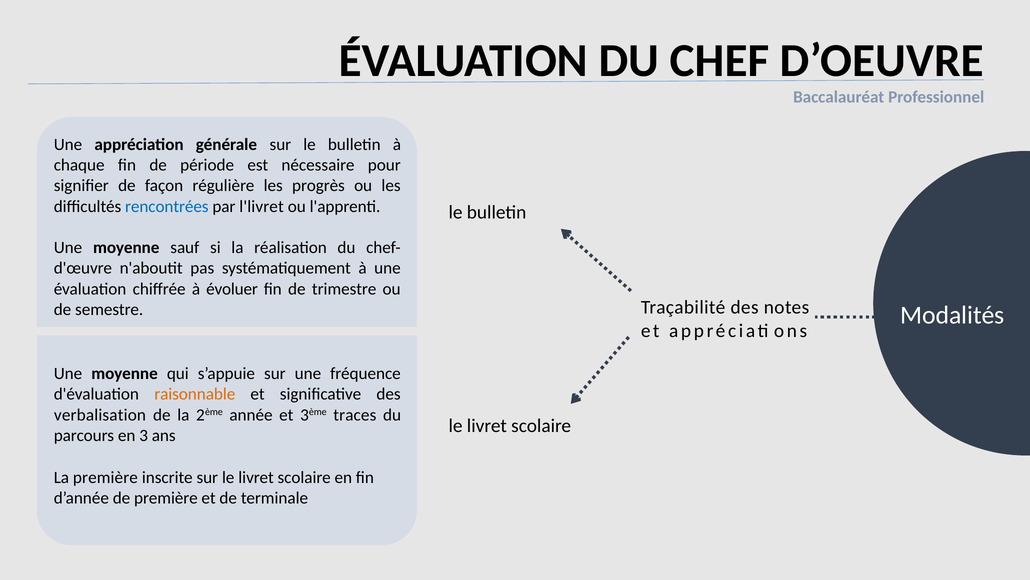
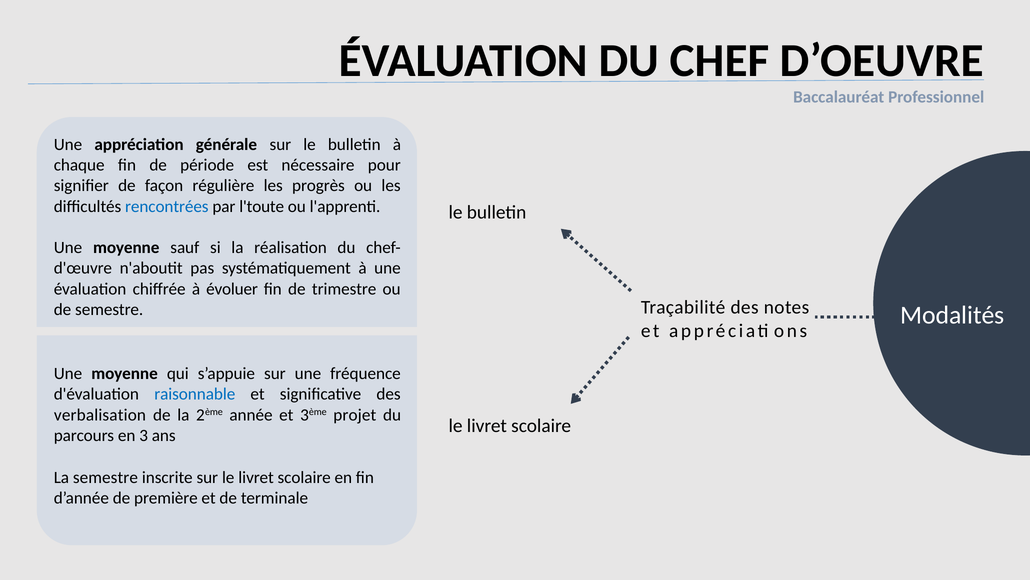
l'livret: l'livret -> l'toute (262, 206)
raisonnable colour: orange -> blue (195, 394)
traces: traces -> projet (355, 414)
La première: première -> semestre (105, 477)
